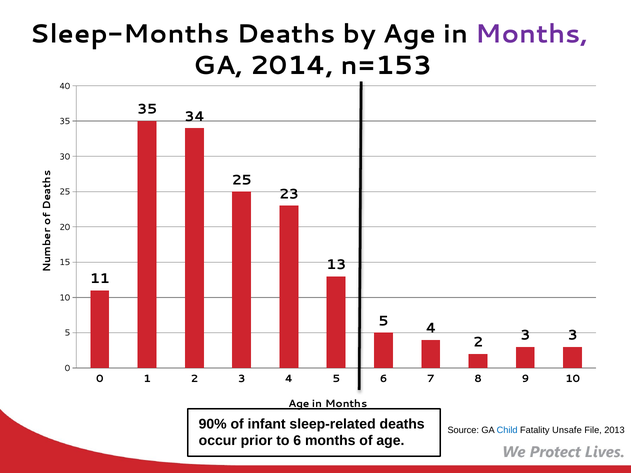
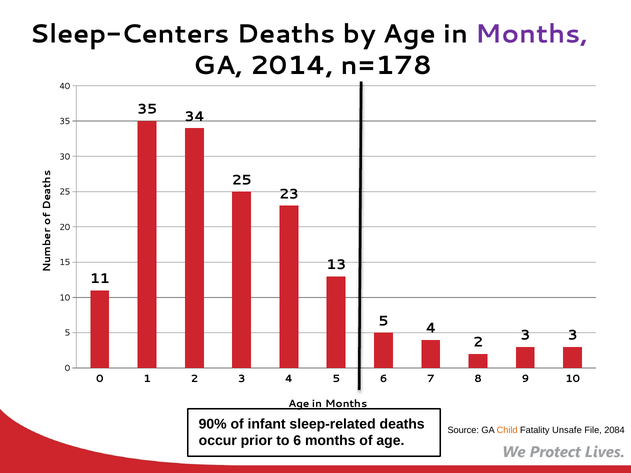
Sleep-Months: Sleep-Months -> Sleep-Centers (130, 34)
n=153: n=153 -> n=178 (386, 65)
Child colour: blue -> orange (507, 430)
2013: 2013 -> 2084 (614, 430)
